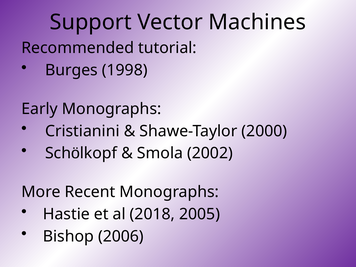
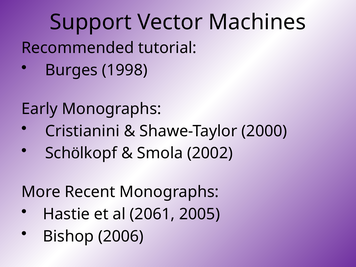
2018: 2018 -> 2061 (152, 214)
